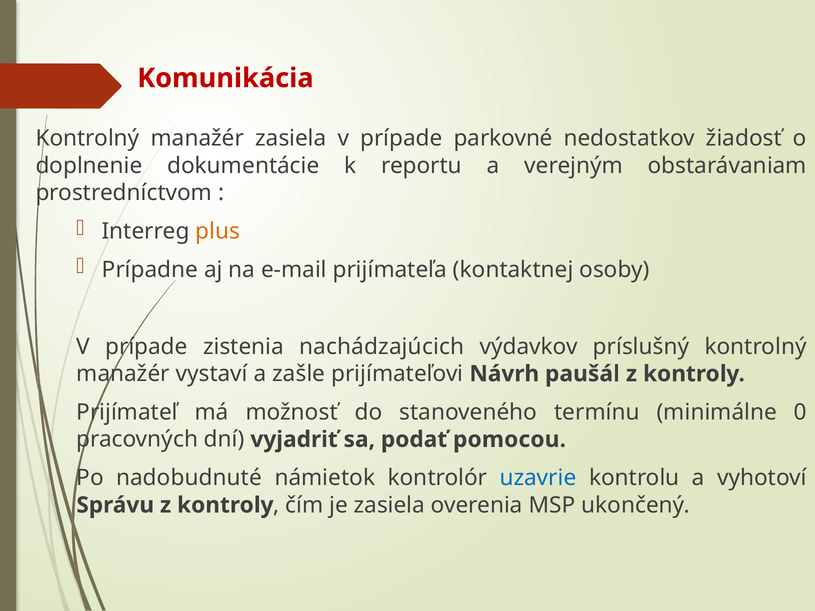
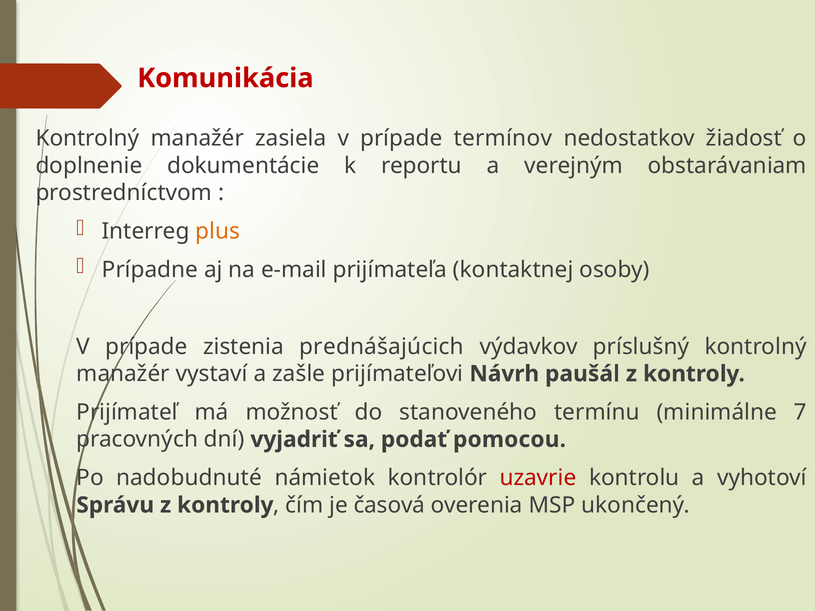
parkovné: parkovné -> termínov (503, 138)
nachádzajúcich: nachádzajúcich -> prednášajúcich (382, 347)
0: 0 -> 7 (800, 412)
uzavrie colour: blue -> red (538, 478)
je zasiela: zasiela -> časová (389, 505)
